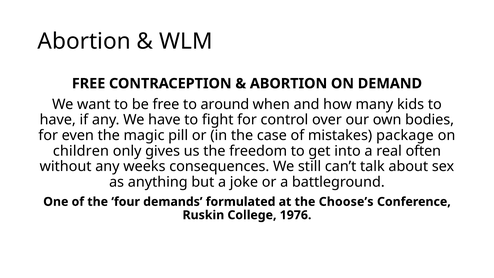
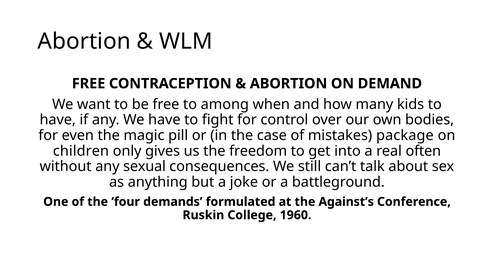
around: around -> among (225, 104)
weeks: weeks -> sexual (144, 166)
Choose’s: Choose’s -> Against’s (346, 202)
1976: 1976 -> 1960 (296, 215)
